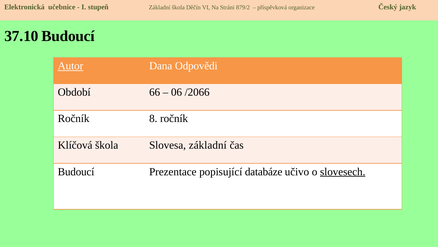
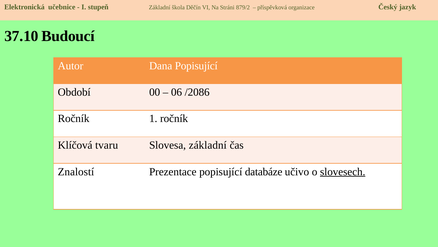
Autor underline: present -> none (71, 66)
Dana Odpovědi: Odpovědi -> Popisující (196, 66)
66: 66 -> 00 (155, 92)
/2066: /2066 -> /2086 (197, 92)
8: 8 -> 1 (153, 118)
Klíčová škola: škola -> tvaru (107, 145)
Budoucí: Budoucí -> Znalostí (76, 171)
